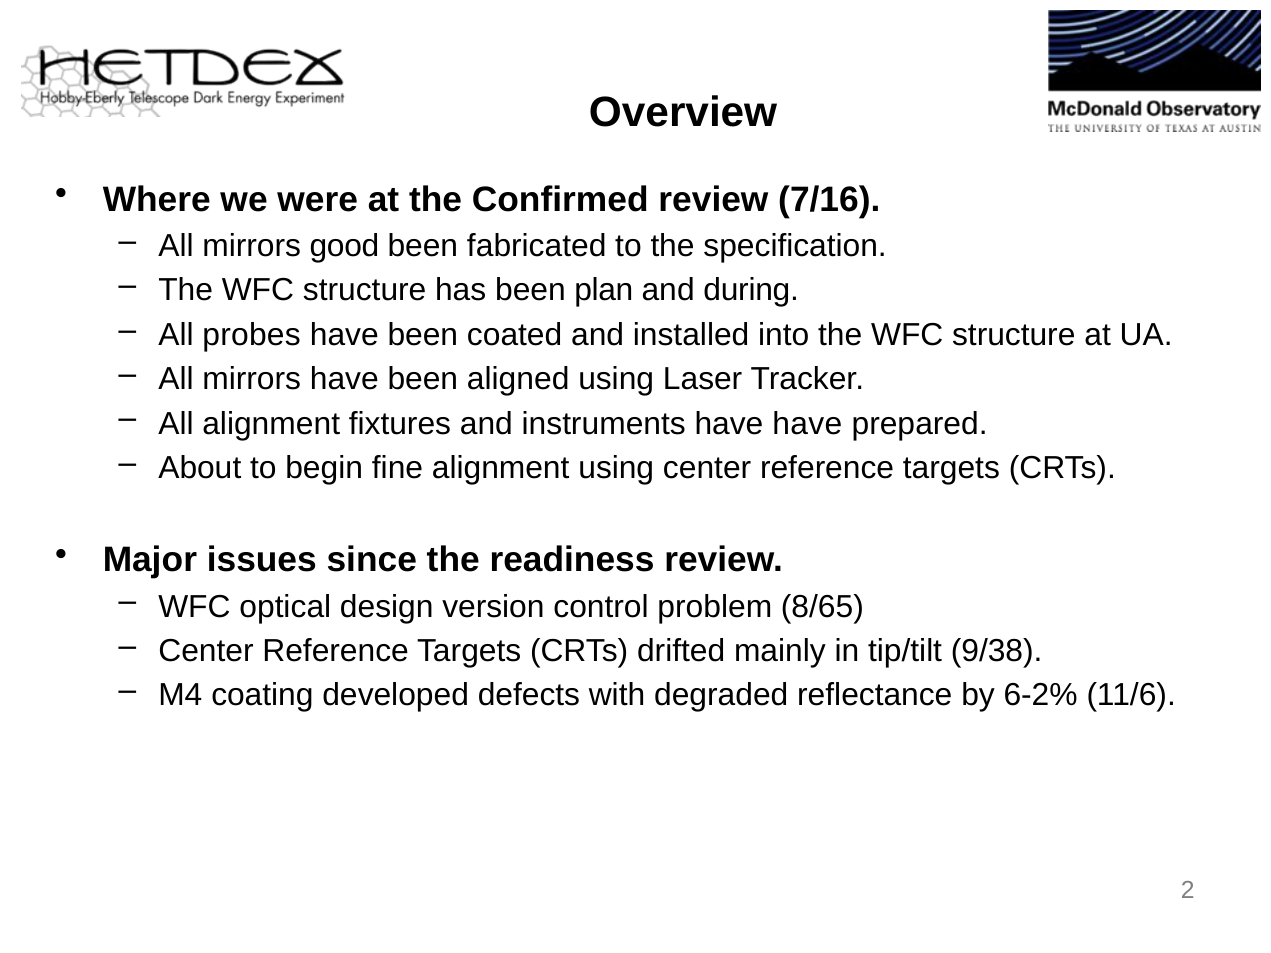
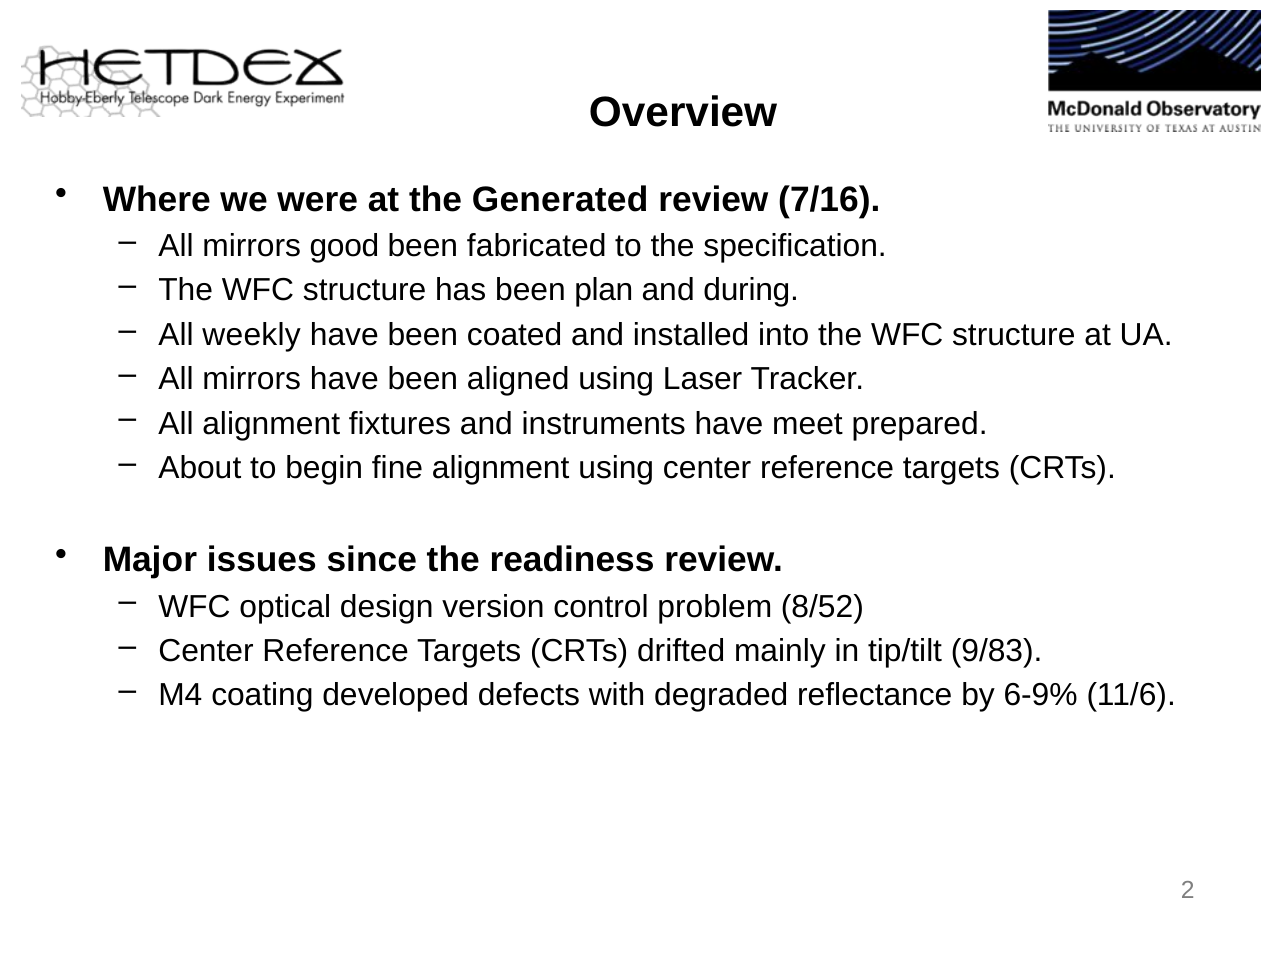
Confirmed: Confirmed -> Generated (560, 200)
probes: probes -> weekly (252, 335)
have have: have -> meet (807, 424)
8/65: 8/65 -> 8/52 (822, 607)
9/38: 9/38 -> 9/83 (997, 651)
6-2%: 6-2% -> 6-9% (1041, 696)
